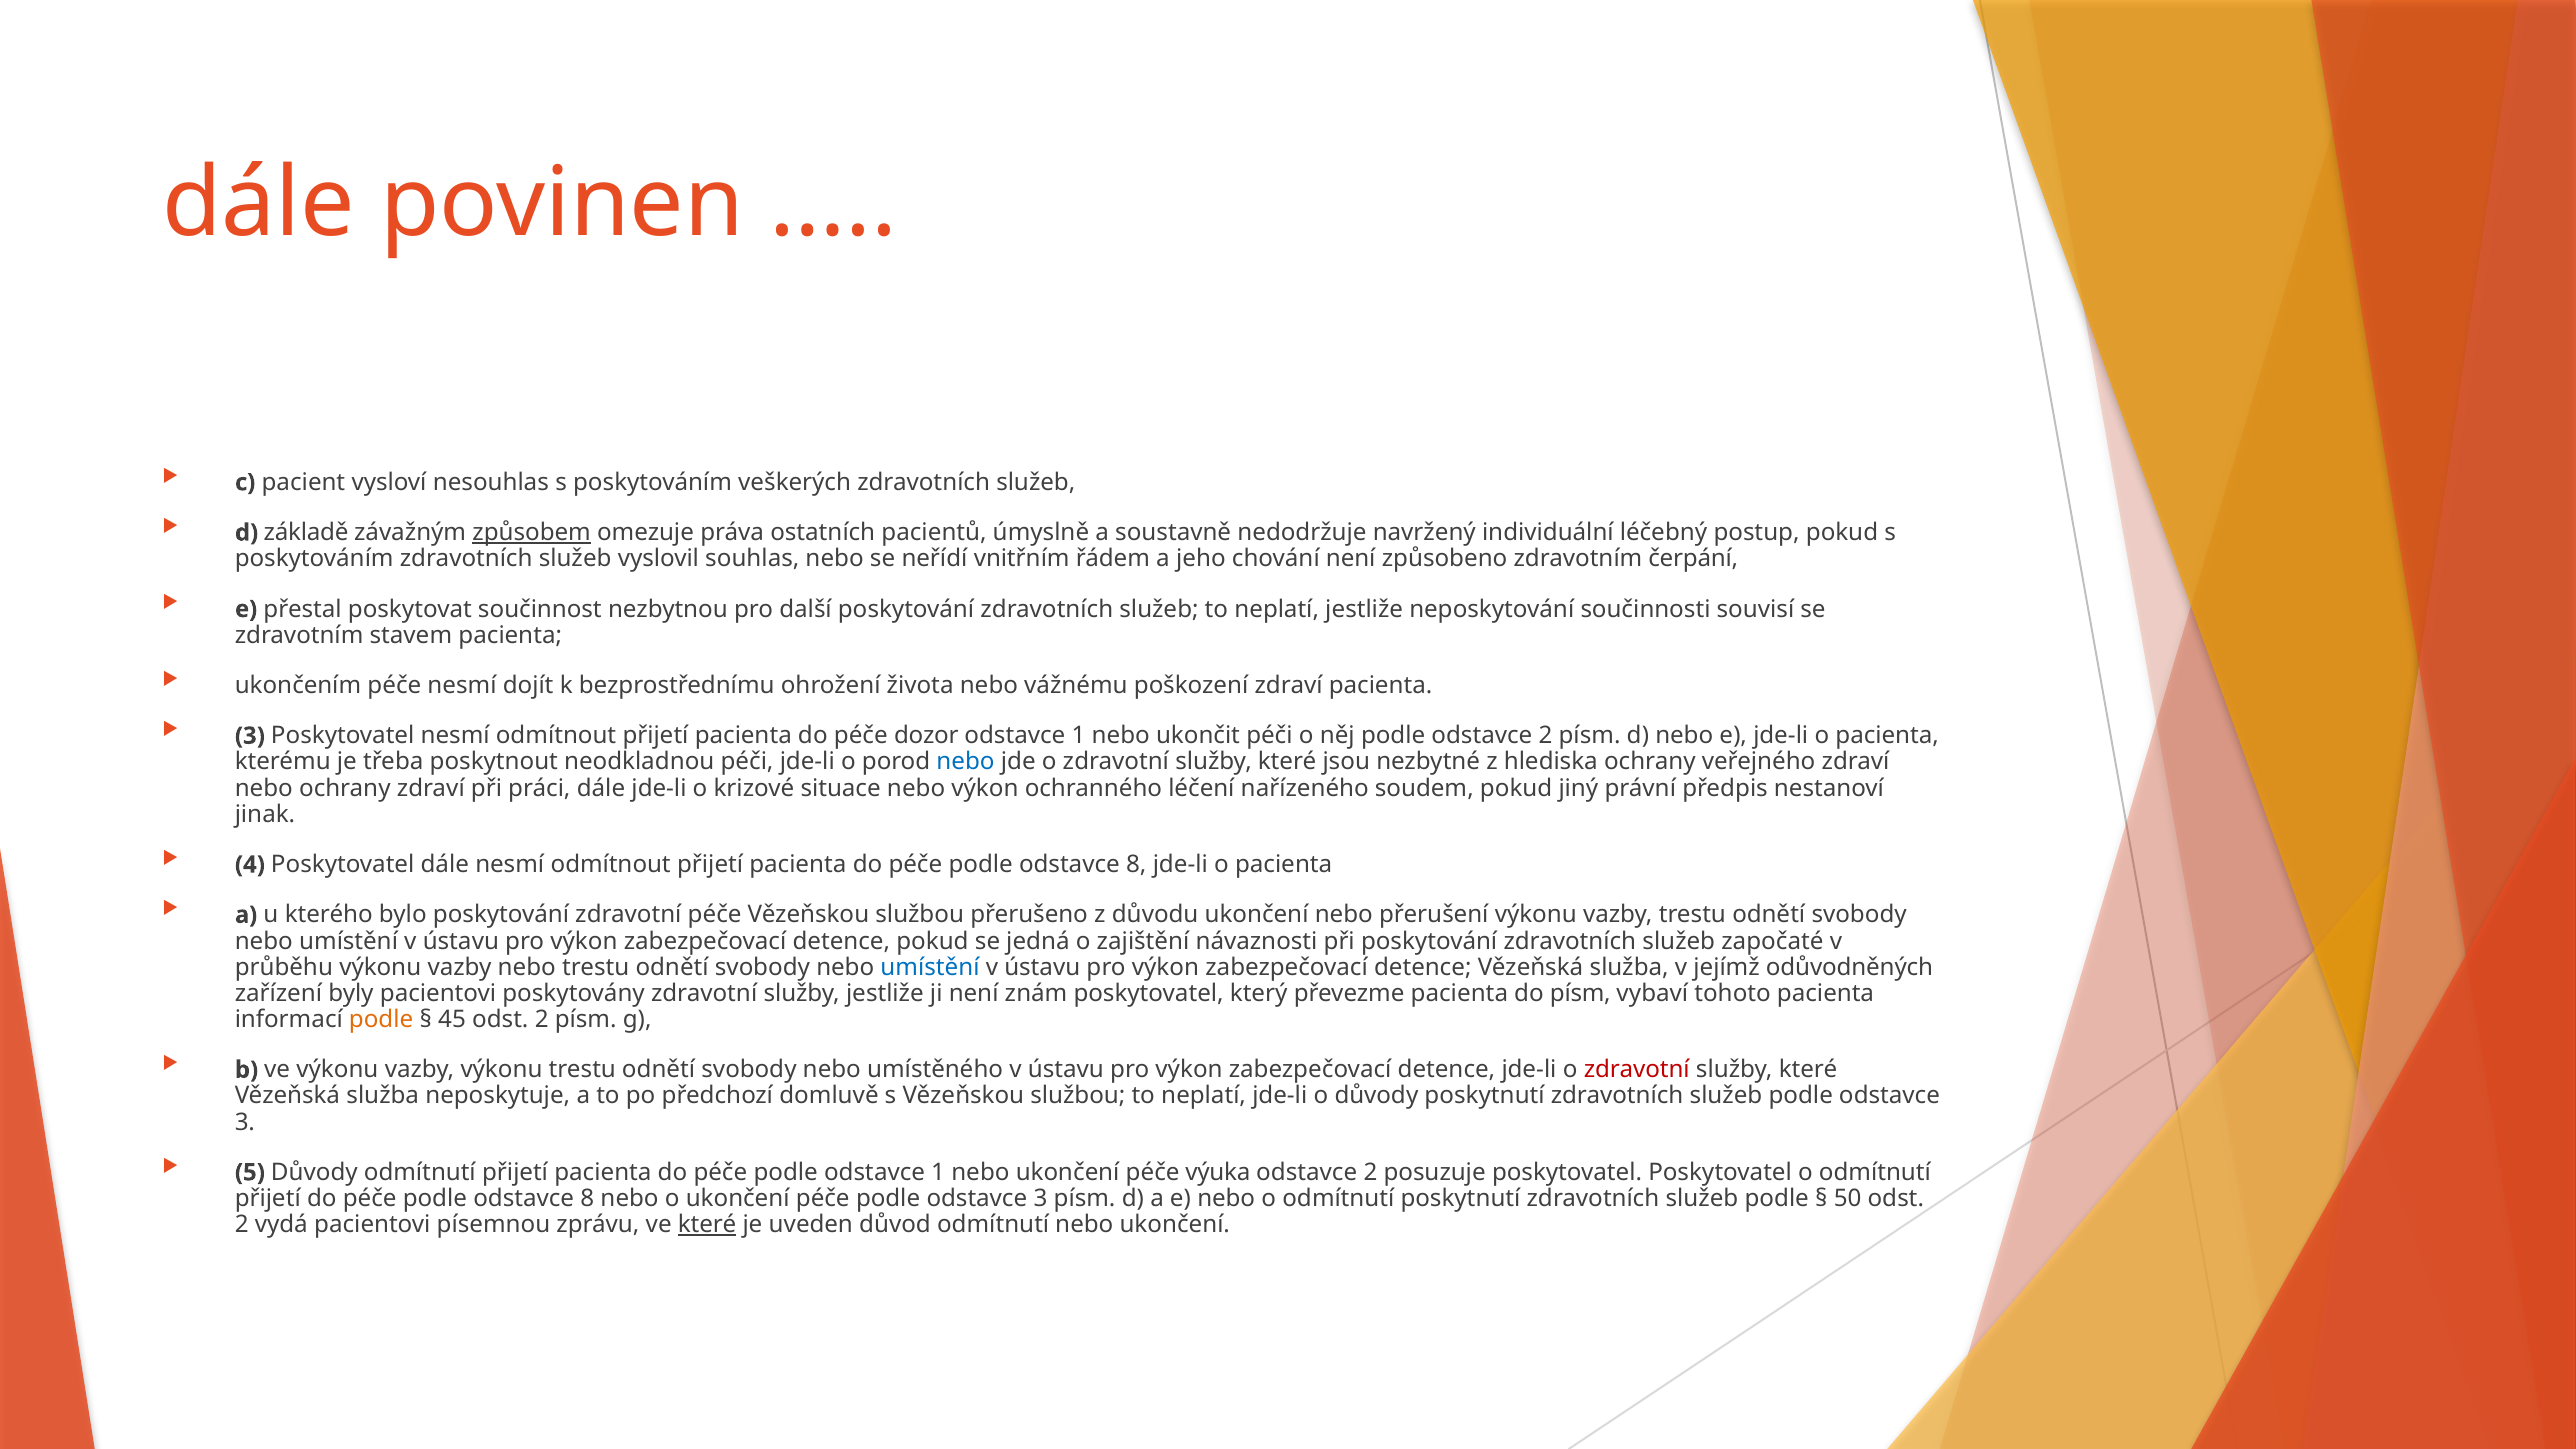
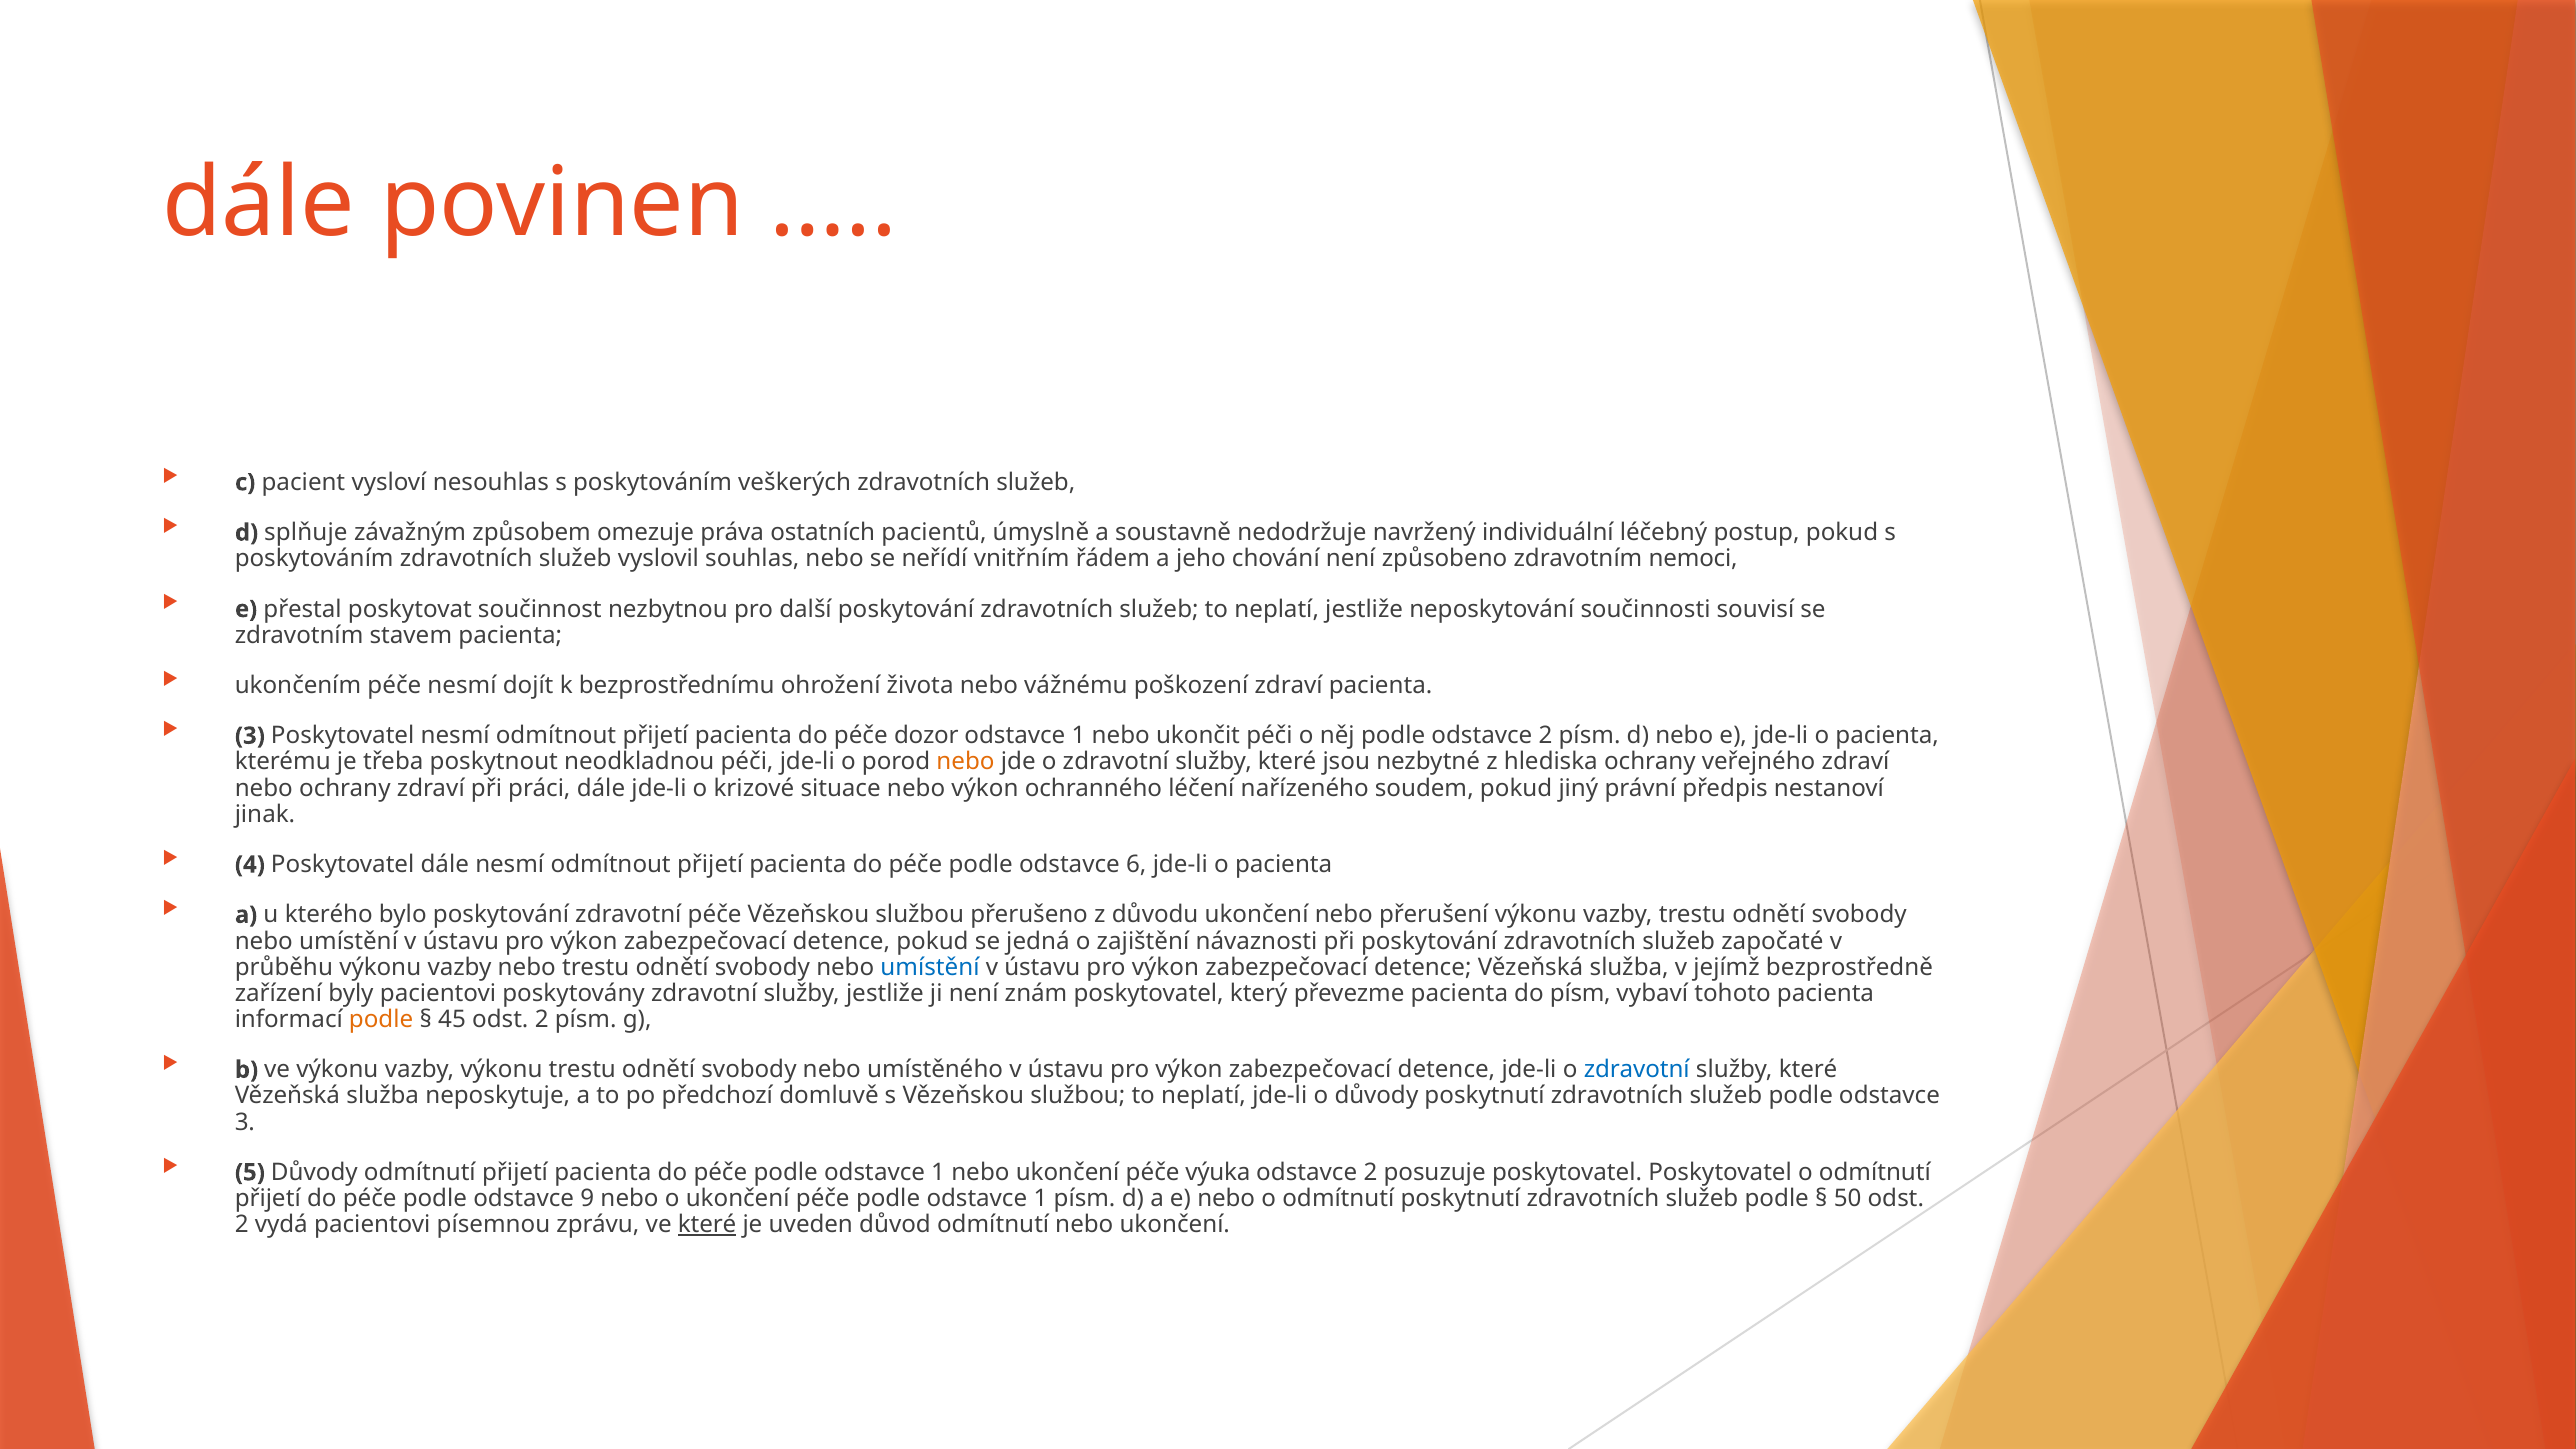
základě: základě -> splňuje (306, 533)
způsobem underline: present -> none (532, 533)
čerpání: čerpání -> nemoci (1693, 559)
nebo colour: blue -> orange (965, 762)
8: 8 -> 6 (1136, 865)
odůvodněných: odůvodněných -> bezprostředně (1849, 967)
zdravotní colour: red -> blue (1637, 1070)
8: 8 -> 9 (587, 1199)
3: 3 -> 1 (1040, 1199)
